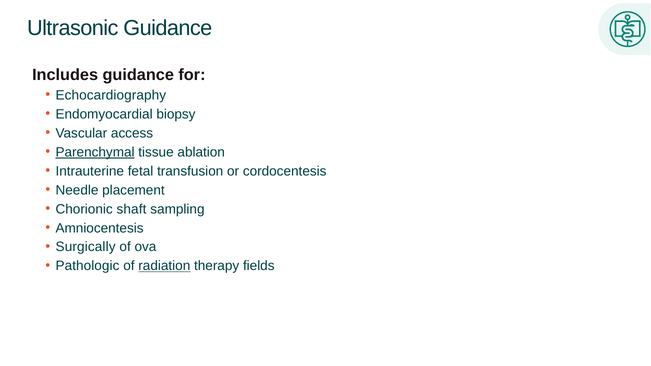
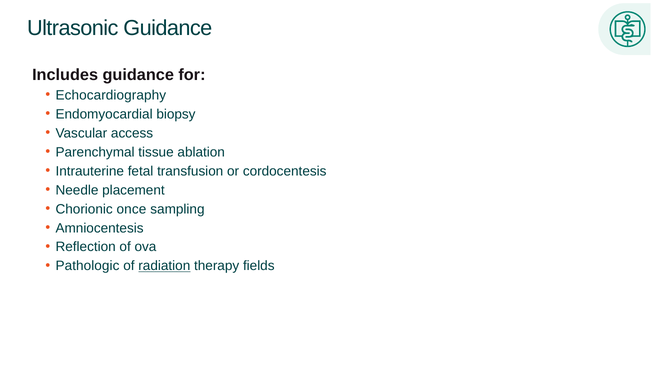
Parenchymal underline: present -> none (95, 152)
shaft: shaft -> once (131, 209)
Surgically: Surgically -> Reflection (86, 247)
